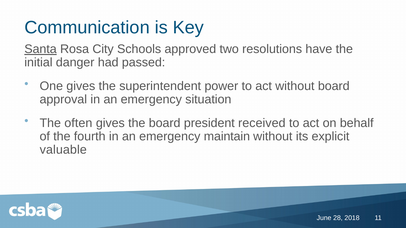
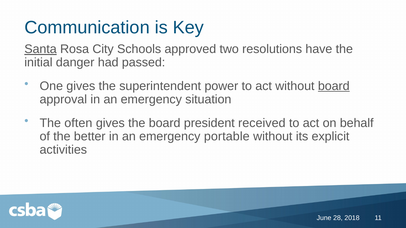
board underline: none -> present (334, 86)
fourth: fourth -> better (90, 137)
maintain: maintain -> portable (227, 137)
valuable: valuable -> activities (63, 150)
